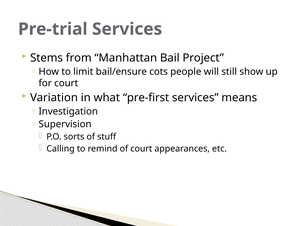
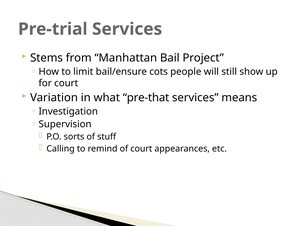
pre-first: pre-first -> pre-that (146, 98)
